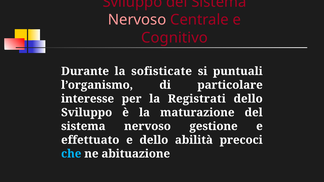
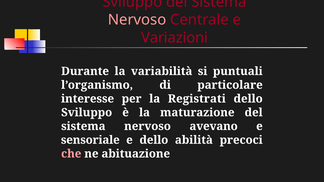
Cognitivo: Cognitivo -> Variazioni (175, 38)
sofisticate: sofisticate -> variabilità (162, 71)
gestione: gestione -> avevano (214, 126)
effettuato: effettuato -> sensoriale (90, 140)
che colour: light blue -> pink (71, 154)
